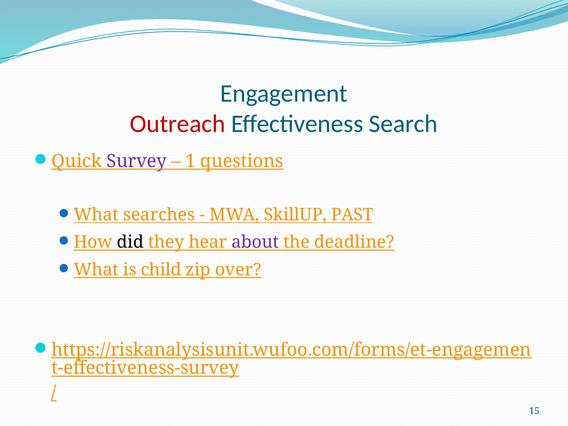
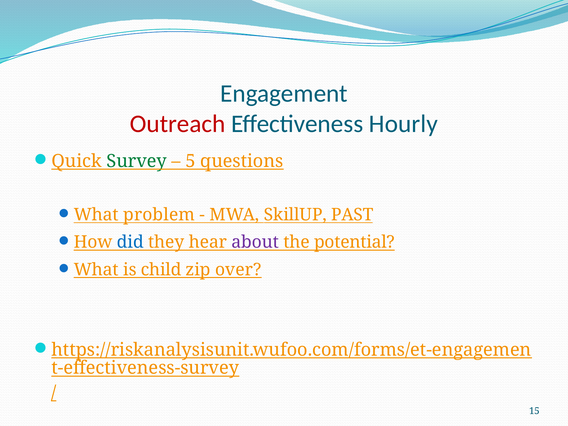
Search: Search -> Hourly (403, 124)
Survey colour: purple -> green (137, 161)
1: 1 -> 5 (190, 161)
searches: searches -> problem (159, 215)
did colour: black -> blue (130, 242)
deadline: deadline -> potential (354, 242)
